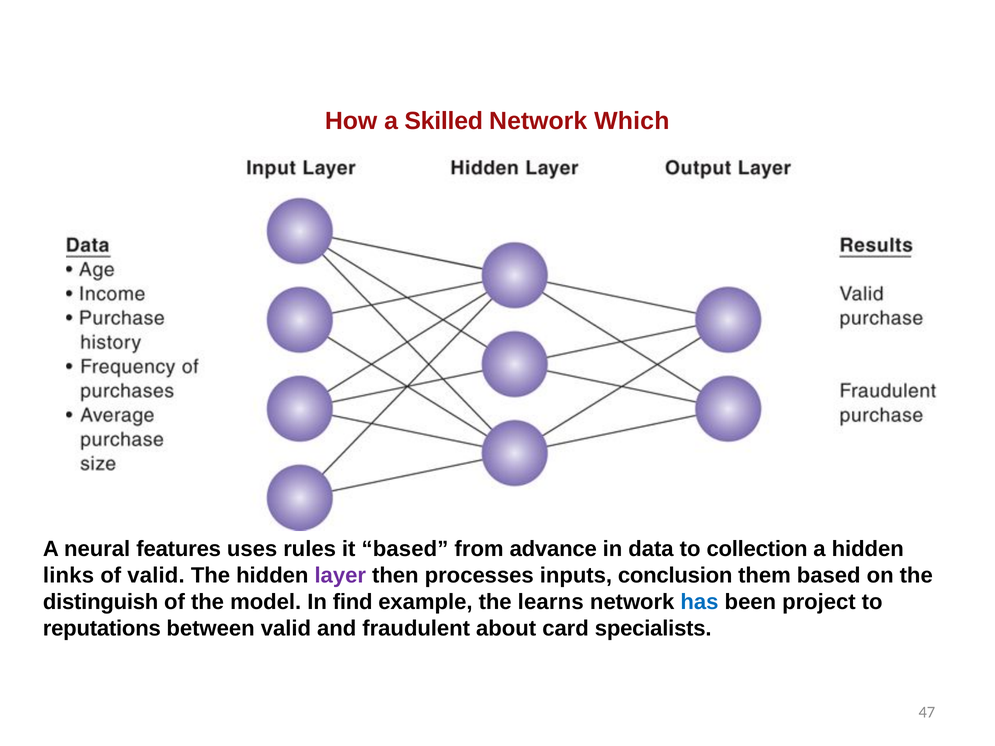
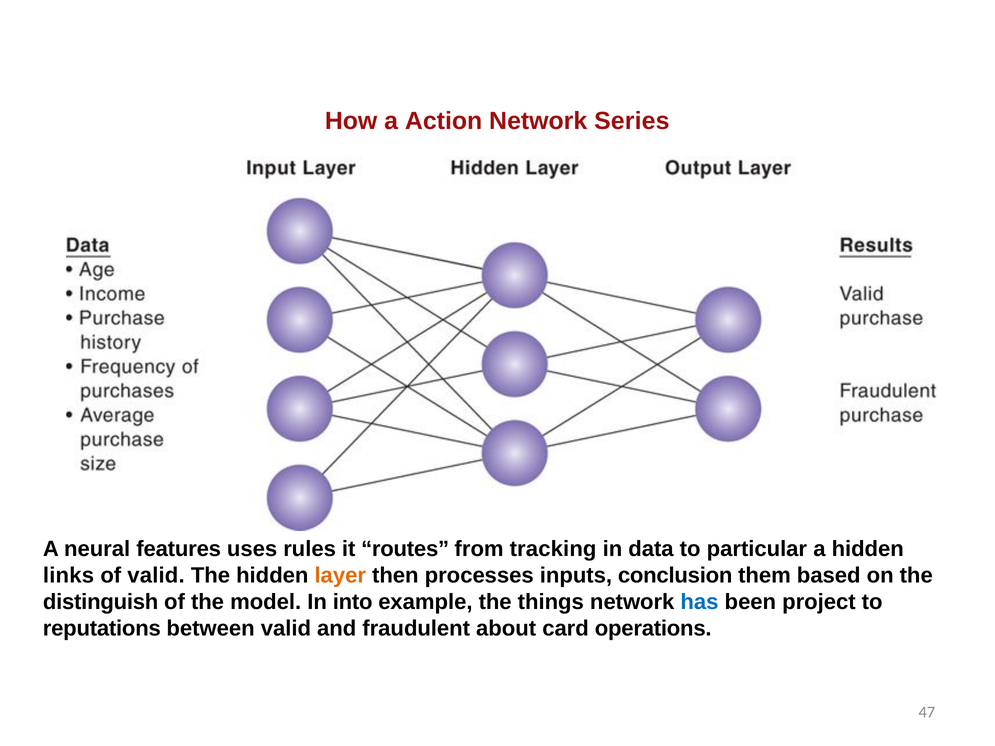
Skilled: Skilled -> Action (444, 121)
Which: Which -> Series (632, 121)
it based: based -> routes (405, 549)
advance: advance -> tracking (553, 549)
collection: collection -> particular (757, 549)
layer colour: purple -> orange (340, 575)
find: find -> into (353, 602)
learns: learns -> things (551, 602)
specialists: specialists -> operations (653, 628)
